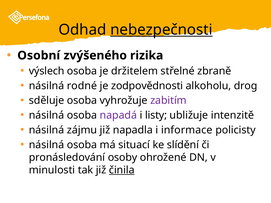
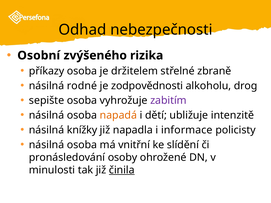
nebezpečnosti underline: present -> none (161, 30)
výslech: výslech -> příkazy (47, 71)
sděluje: sděluje -> sepište (47, 101)
napadá colour: purple -> orange (118, 115)
listy: listy -> dětí (156, 115)
zájmu: zájmu -> knížky (82, 130)
situací: situací -> vnitřní (134, 145)
